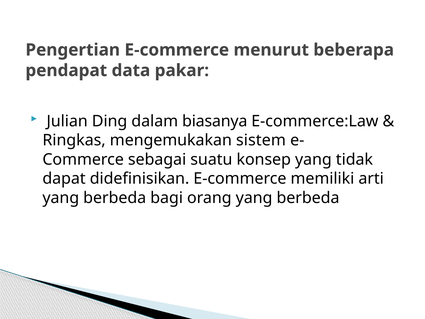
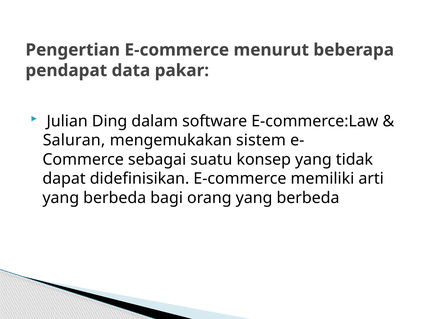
biasanya: biasanya -> software (215, 121)
Ringkas: Ringkas -> Saluran (74, 140)
